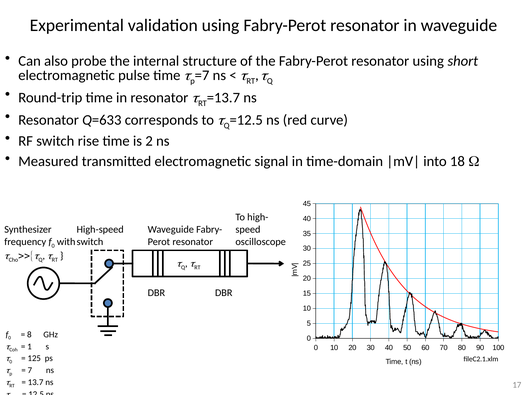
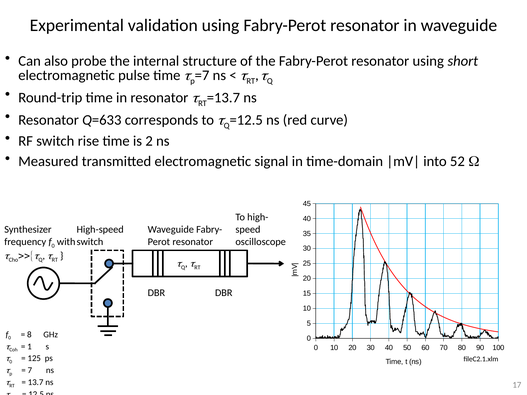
18: 18 -> 52 (457, 162)
